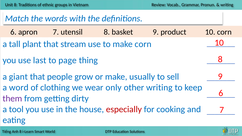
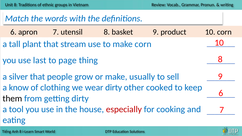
giant: giant -> silver (18, 77)
word: word -> know (19, 88)
wear only: only -> dirty (114, 88)
other writing: writing -> cooked (159, 88)
them colour: purple -> black (12, 99)
